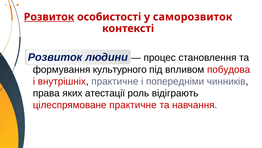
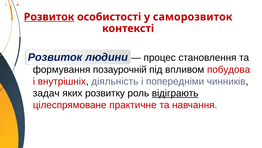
культурного: культурного -> позаурочній (120, 69)
внутрішніх практичне: практичне -> діяльність (115, 81)
права: права -> задач (46, 93)
атестації: атестації -> розвитку (105, 93)
відіграють underline: none -> present (175, 93)
